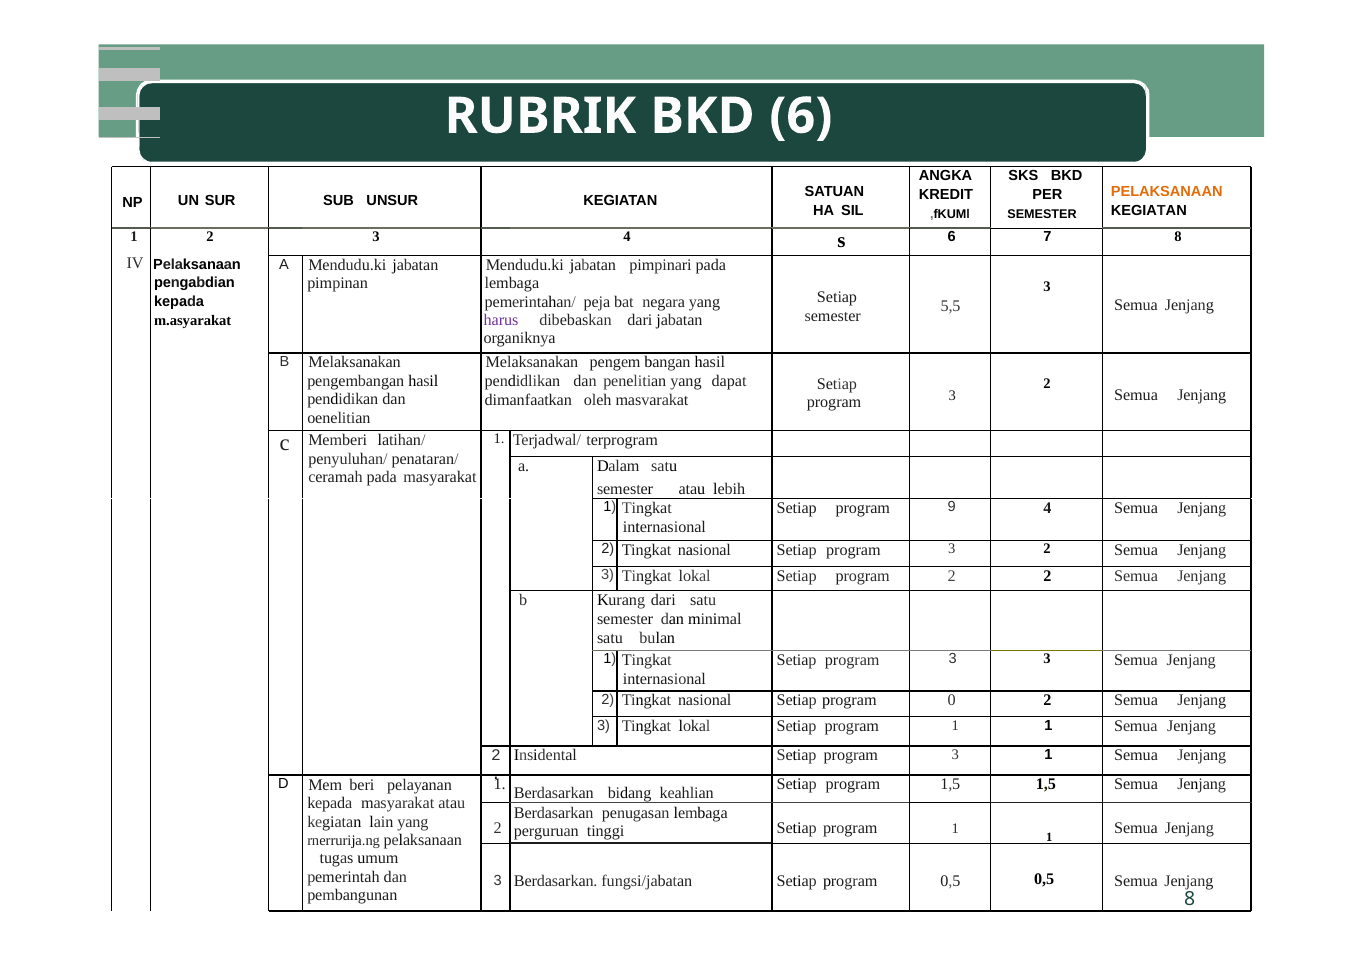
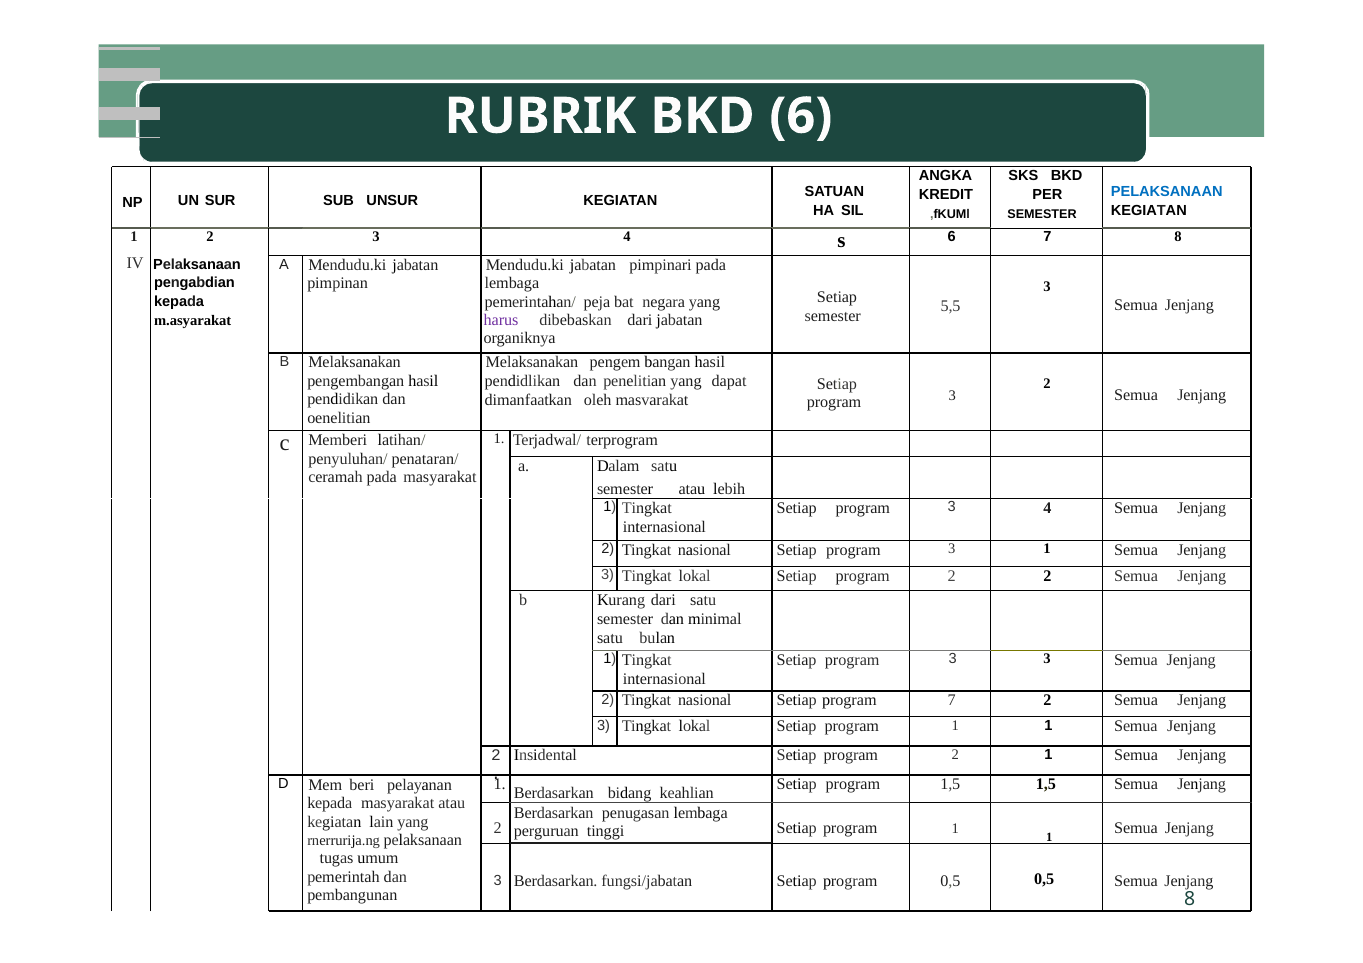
PELAKSANAAN colour: orange -> blue (1167, 191)
9: 9 -> 3 (952, 507)
2: 2 -> 1 (1047, 549)
program 0: 0 -> 7 (952, 701)
Insidental Setiap program 3: 3 -> 2 (955, 755)
